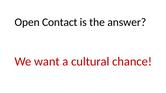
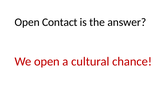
We want: want -> open (47, 62)
